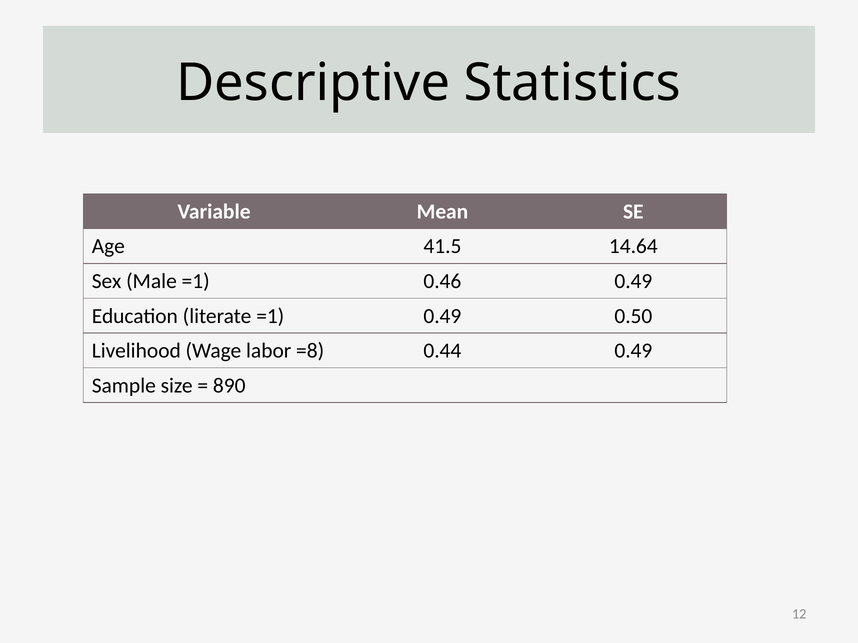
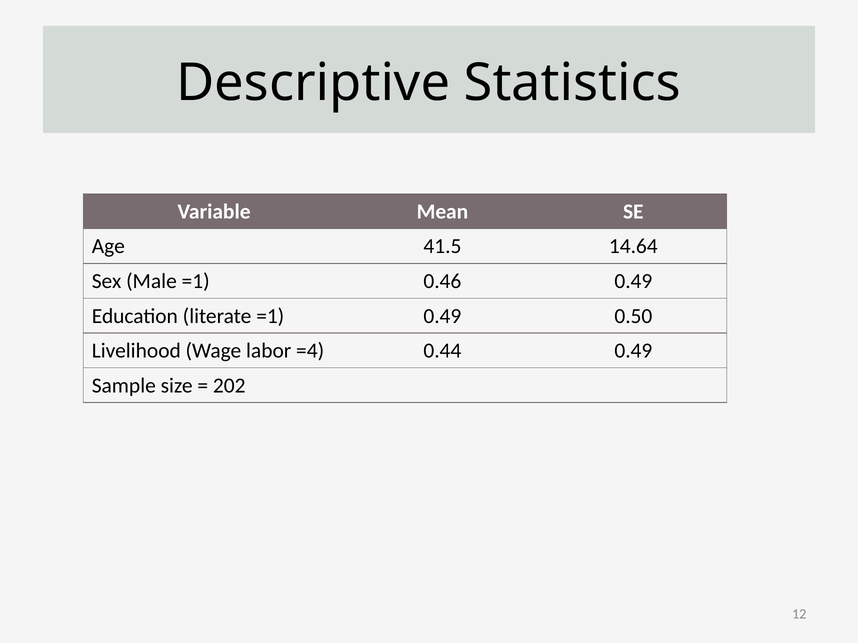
=8: =8 -> =4 (310, 351)
890: 890 -> 202 (229, 386)
